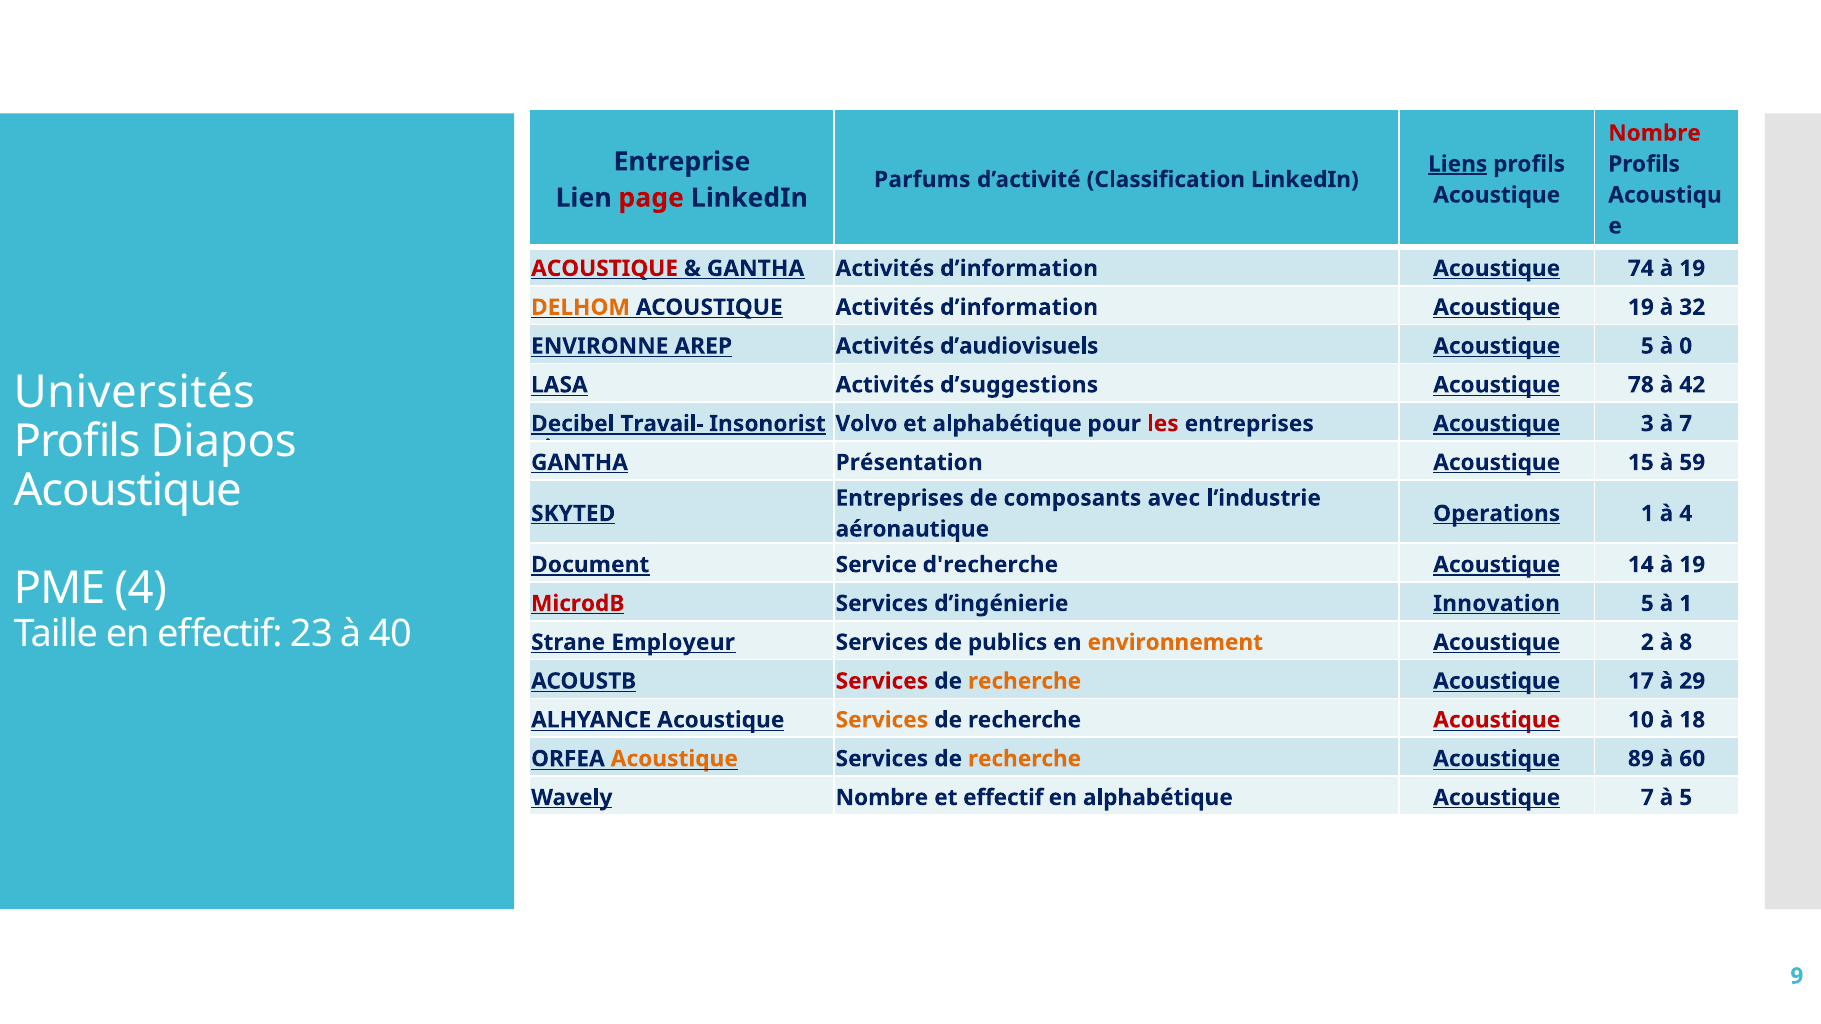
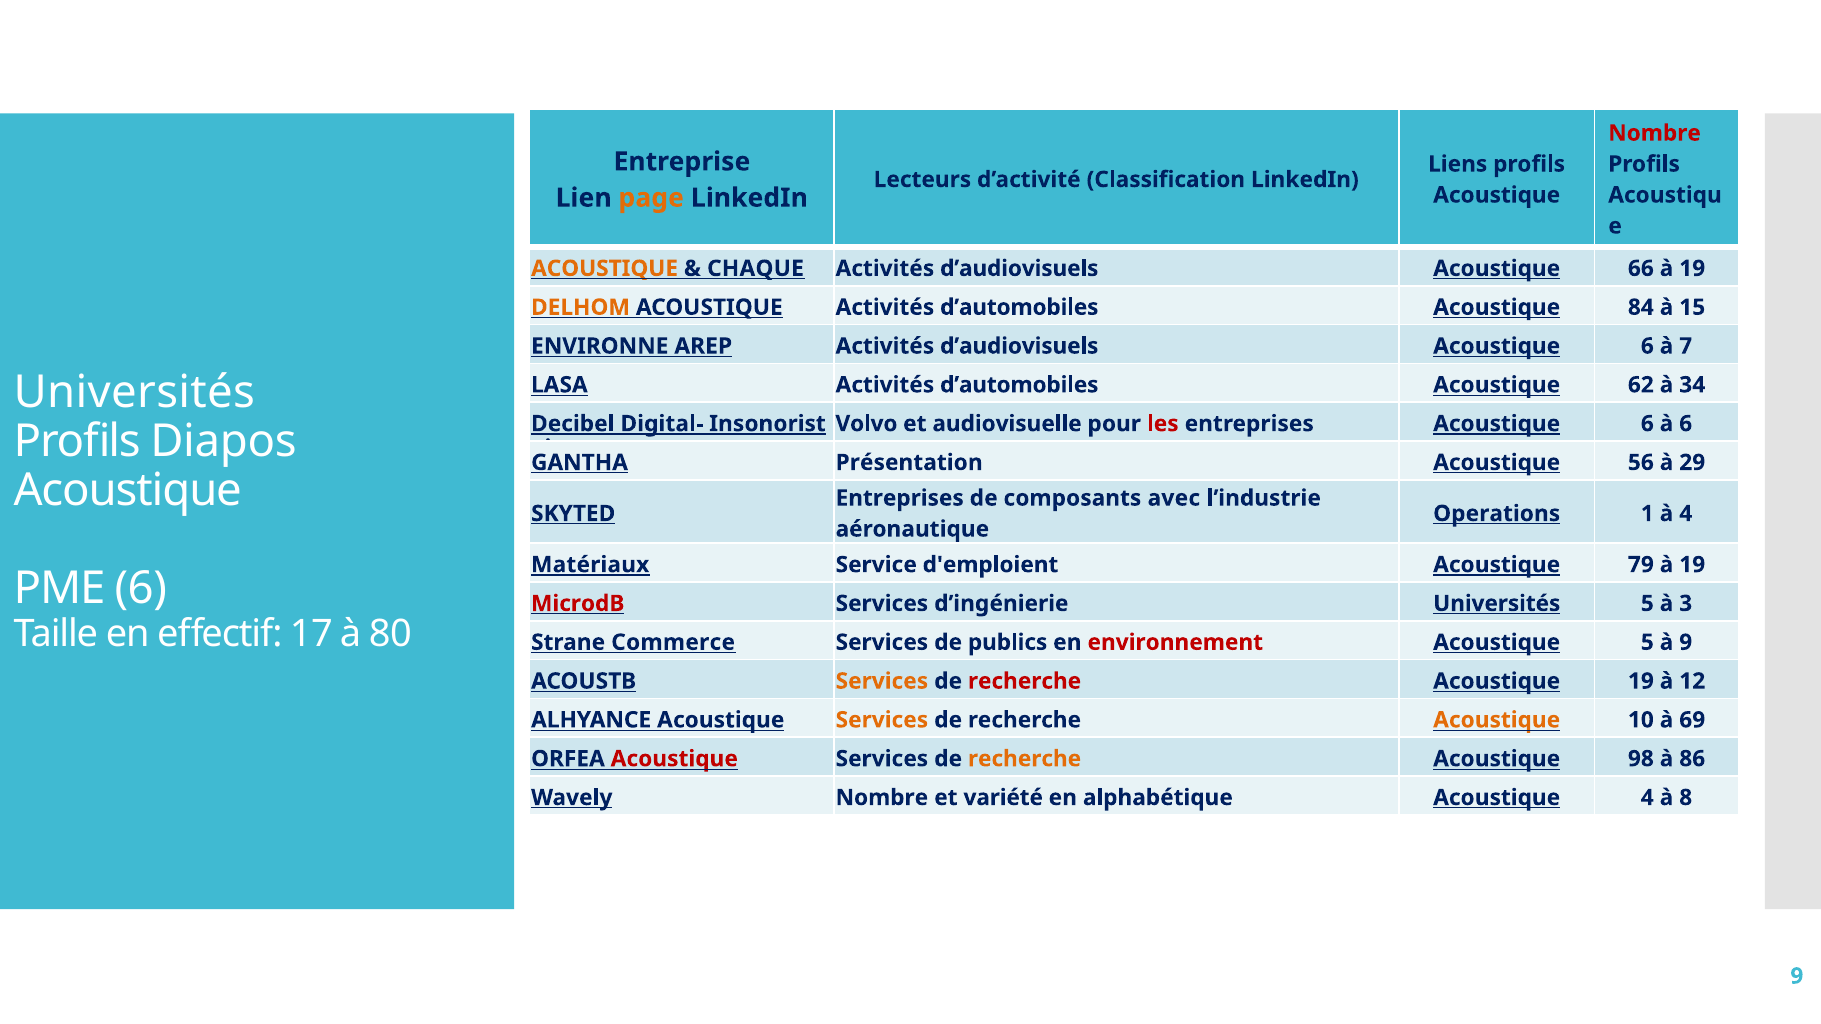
Liens underline: present -> none (1458, 164)
Parfums: Parfums -> Lecteurs (922, 180)
page colour: red -> orange (651, 198)
ACOUSTIQUE colour: red -> orange (605, 269)
GANTHA: GANTHA -> CHAQUE (755, 269)
d’information: d’information -> d’audiovisuels (1019, 269)
74: 74 -> 66 (1641, 269)
ACOUSTIQUE Activités d’information: d’information -> d’automobiles (1019, 307)
Acoustique 19: 19 -> 84 (1641, 307)
32: 32 -> 15 (1692, 307)
5: 5 -> 6 (1647, 346)
0: 0 -> 7 (1686, 346)
LASA Activités d’suggestions: d’suggestions -> d’automobiles (1019, 385)
78: 78 -> 62 (1641, 385)
42: 42 -> 34 (1692, 385)
Travail-: Travail- -> Digital- (662, 424)
et alphabétique: alphabétique -> audiovisuelle (1007, 424)
entreprises Acoustique 3: 3 -> 6 (1647, 424)
à 7: 7 -> 6 (1686, 424)
15: 15 -> 56 (1641, 463)
59: 59 -> 29 (1692, 463)
Document: Document -> Matériaux (590, 565)
d'recherche: d'recherche -> d'emploient (990, 565)
14: 14 -> 79 (1641, 565)
PME 4: 4 -> 6 (141, 589)
d’ingénierie Innovation: Innovation -> Universités (1497, 604)
à 1: 1 -> 3 (1686, 604)
23: 23 -> 17 (311, 634)
40: 40 -> 80 (390, 634)
Employeur: Employeur -> Commerce (673, 643)
environnement colour: orange -> red (1175, 643)
Acoustique 2: 2 -> 5 (1647, 643)
à 8: 8 -> 9 (1686, 643)
Services colour: red -> orange (882, 681)
recherche colour: orange -> red (1025, 681)
Acoustique 17: 17 -> 19 (1641, 681)
29: 29 -> 12 (1692, 681)
Acoustique colour: red -> orange (1497, 720)
18: 18 -> 69 (1692, 720)
Acoustique colour: orange -> red (674, 759)
89: 89 -> 98 (1641, 759)
60: 60 -> 86 (1692, 759)
et effectif: effectif -> variété (1003, 798)
Acoustique 7: 7 -> 4 (1647, 798)
à 5: 5 -> 8 (1686, 798)
